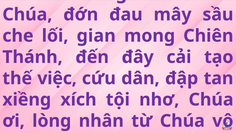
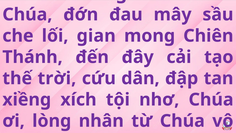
việc: việc -> trời (57, 78)
